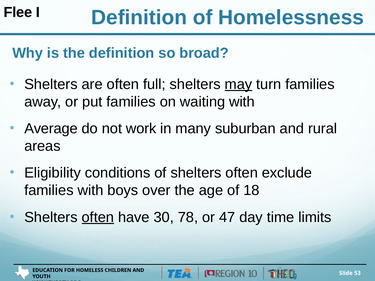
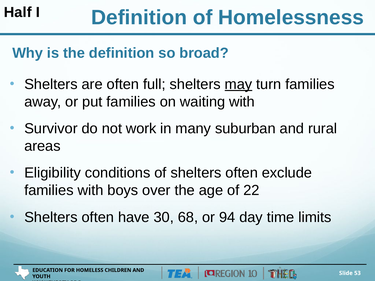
Flee: Flee -> Half (18, 12)
Average: Average -> Survivor (51, 129)
18: 18 -> 22 (251, 191)
often underline: present -> none (98, 217)
78: 78 -> 68 (188, 217)
47: 47 -> 94 (227, 217)
